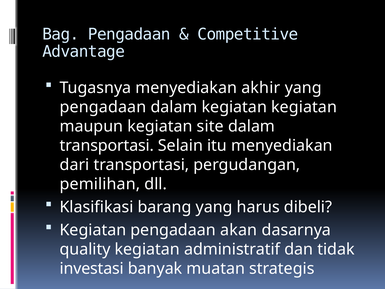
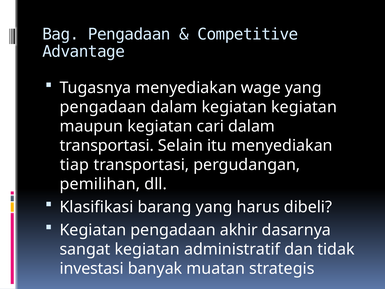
akhir: akhir -> wage (261, 88)
site: site -> cari (210, 126)
dari: dari -> tiap (74, 165)
akan: akan -> akhir (239, 230)
quality: quality -> sangat (85, 249)
